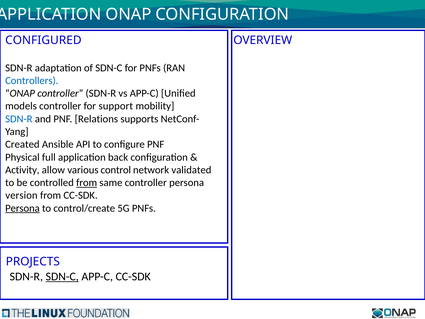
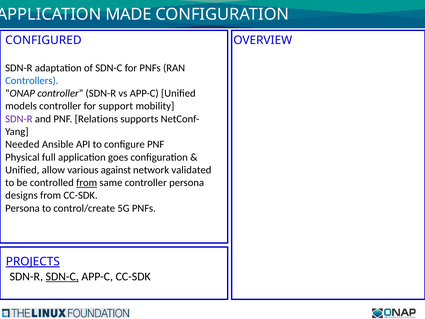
ONAP: ONAP -> MADE (129, 14)
SDN-R colour: blue -> purple (19, 119)
Created: Created -> Needed (22, 144)
back: back -> goes (118, 157)
Activity: Activity -> Unified (22, 170)
control: control -> against (116, 170)
version: version -> designs (21, 195)
Persona underline: present -> none (22, 208)
PROJECTS underline: none -> present (33, 262)
